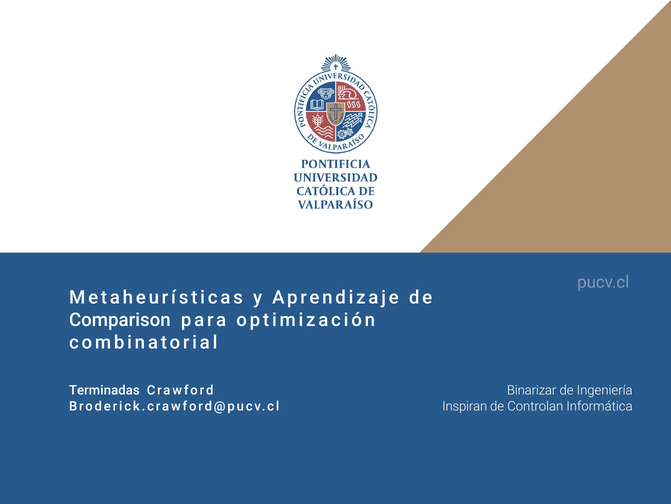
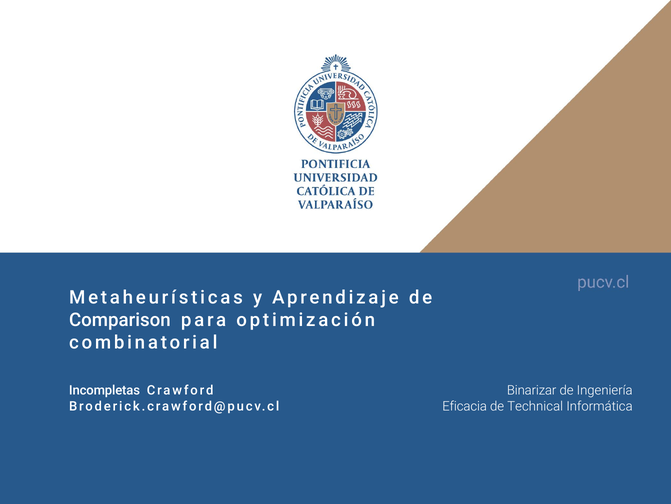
Terminadas: Terminadas -> Incompletas (104, 390)
Inspiran: Inspiran -> Eficacia (465, 406)
Controlan: Controlan -> Technical (535, 406)
